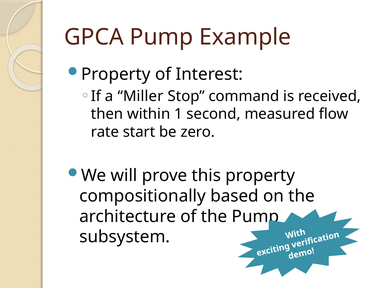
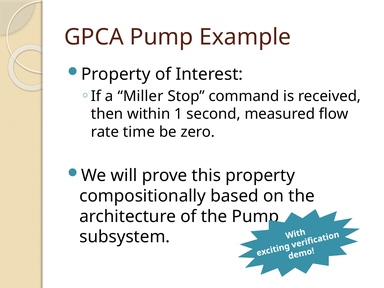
start: start -> time (139, 132)
